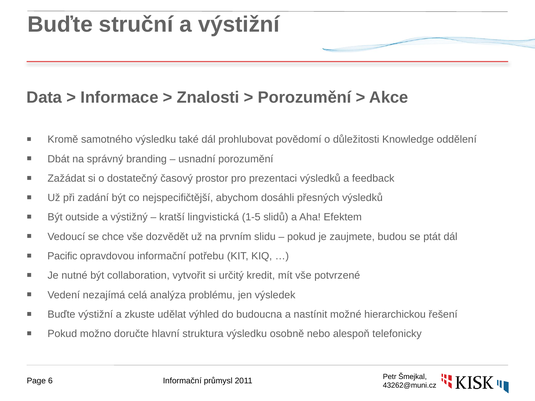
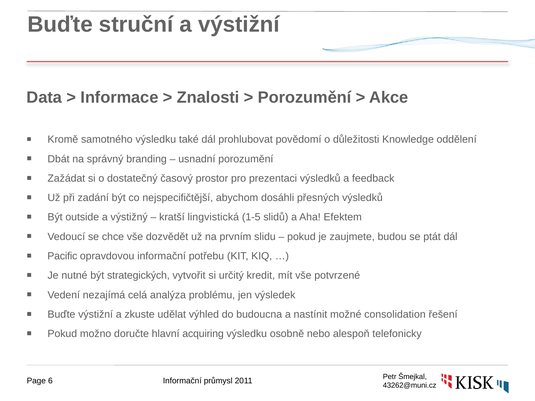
collaboration: collaboration -> strategických (138, 276)
hierarchickou: hierarchickou -> consolidation (395, 315)
struktura: struktura -> acquiring (203, 334)
